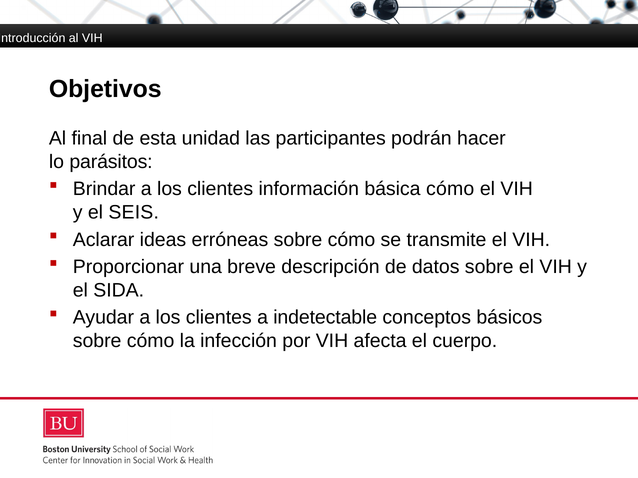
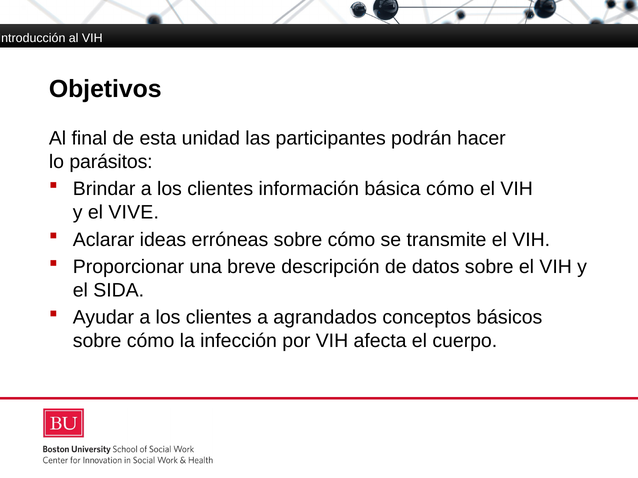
SEIS: SEIS -> VIVE (134, 213)
indetectable: indetectable -> agrandados (325, 318)
